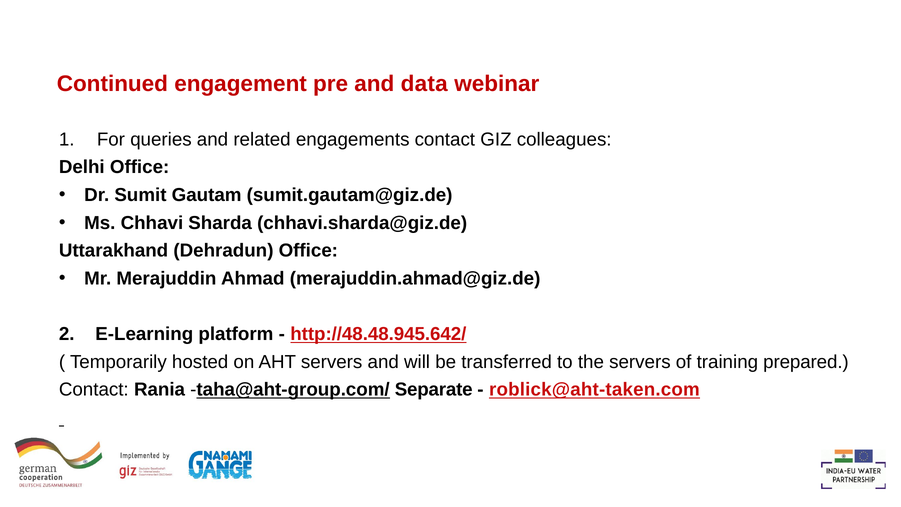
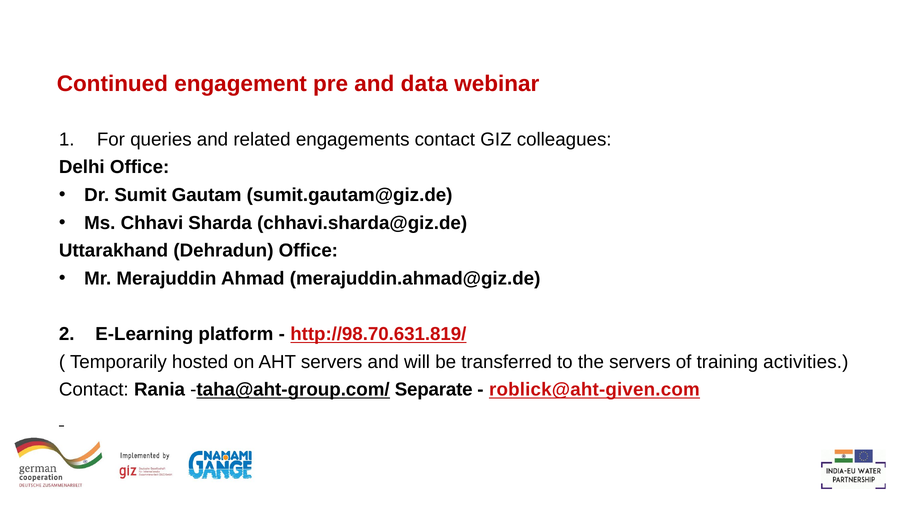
http://48.48.945.642/: http://48.48.945.642/ -> http://98.70.631.819/ (378, 334)
prepared: prepared -> activities (806, 362)
roblick@aht-taken.com: roblick@aht-taken.com -> roblick@aht-given.com (594, 390)
